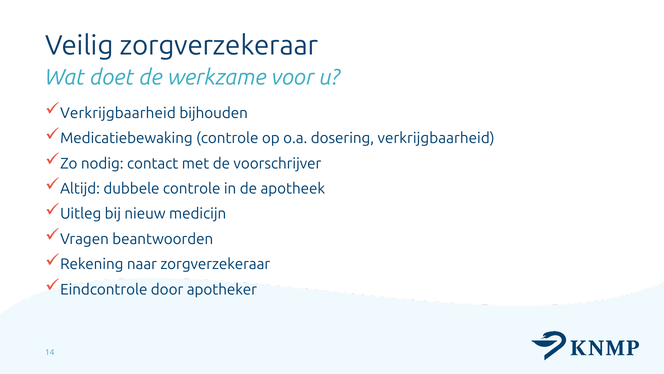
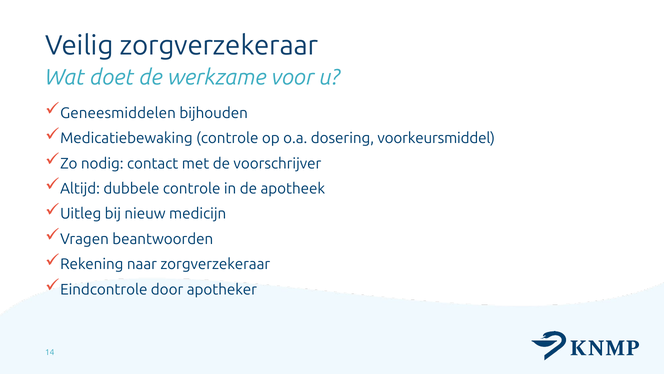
Verkrijgbaarheid: Verkrijgbaarheid -> Geneesmiddelen (118, 113)
dosering verkrijgbaarheid: verkrijgbaarheid -> voorkeursmiddel (436, 138)
